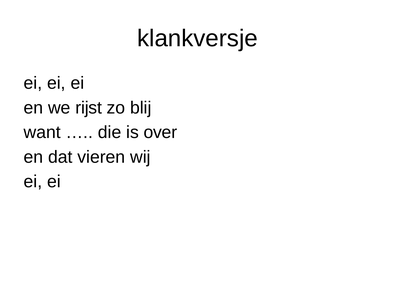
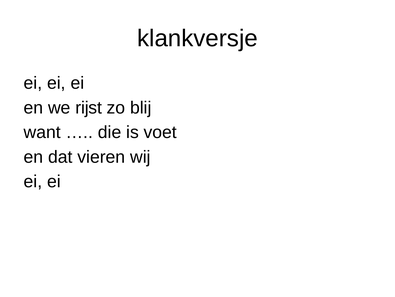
over: over -> voet (160, 132)
